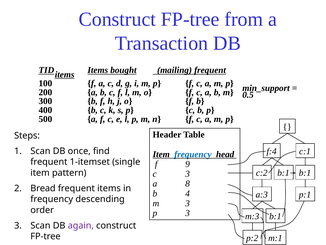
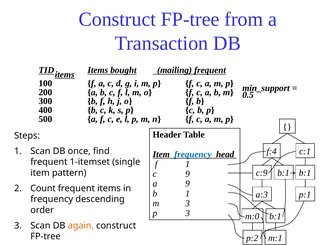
f 9: 9 -> 1 (188, 164)
c:2: c:2 -> c:9 (262, 173)
c 3: 3 -> 9 (188, 174)
a 8: 8 -> 9 (188, 183)
Bread: Bread -> Count (43, 188)
b 4: 4 -> 1 (188, 193)
m:3: m:3 -> m:0 (252, 216)
again colour: purple -> orange (81, 225)
